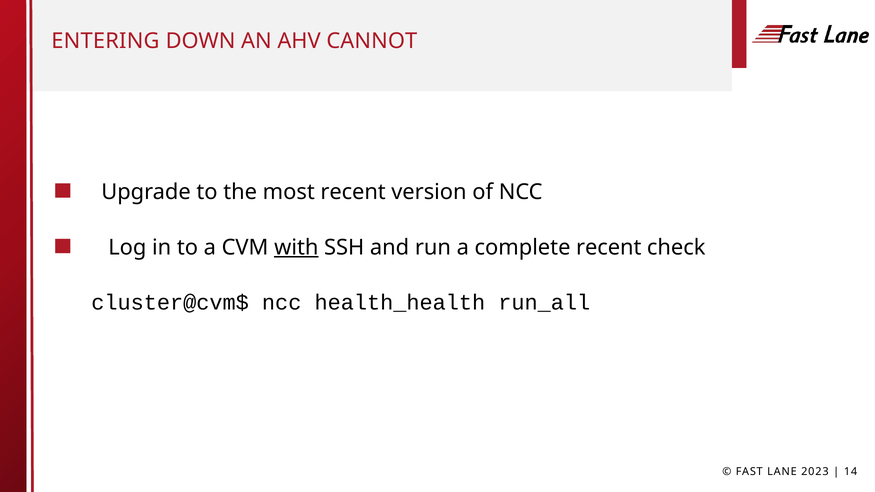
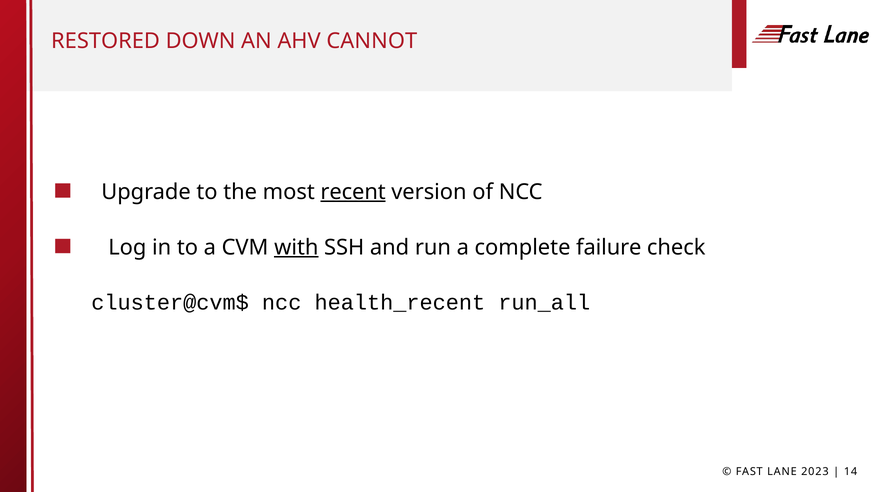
ENTERING: ENTERING -> RESTORED (106, 41)
recent underline: none -> present (353, 192)
complete recent: recent -> failure (609, 247)
health_health: health_health -> health_recent (400, 303)
